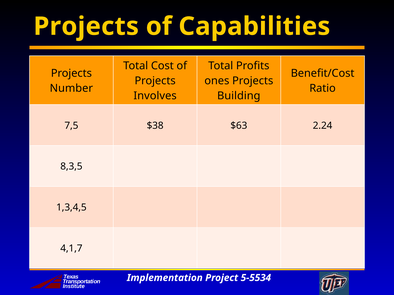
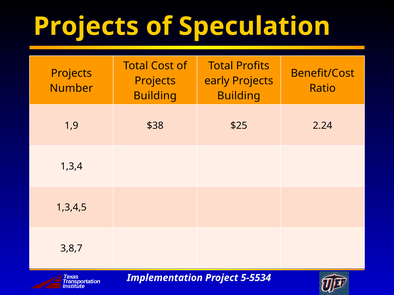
Capabilities: Capabilities -> Speculation (254, 26)
ones: ones -> early (217, 81)
Involves: Involves -> Building (155, 96)
7,5: 7,5 -> 1,9 (71, 126)
$63: $63 -> $25 (239, 126)
8,3,5: 8,3,5 -> 1,3,4 (71, 167)
4,1,7: 4,1,7 -> 3,8,7 (71, 249)
